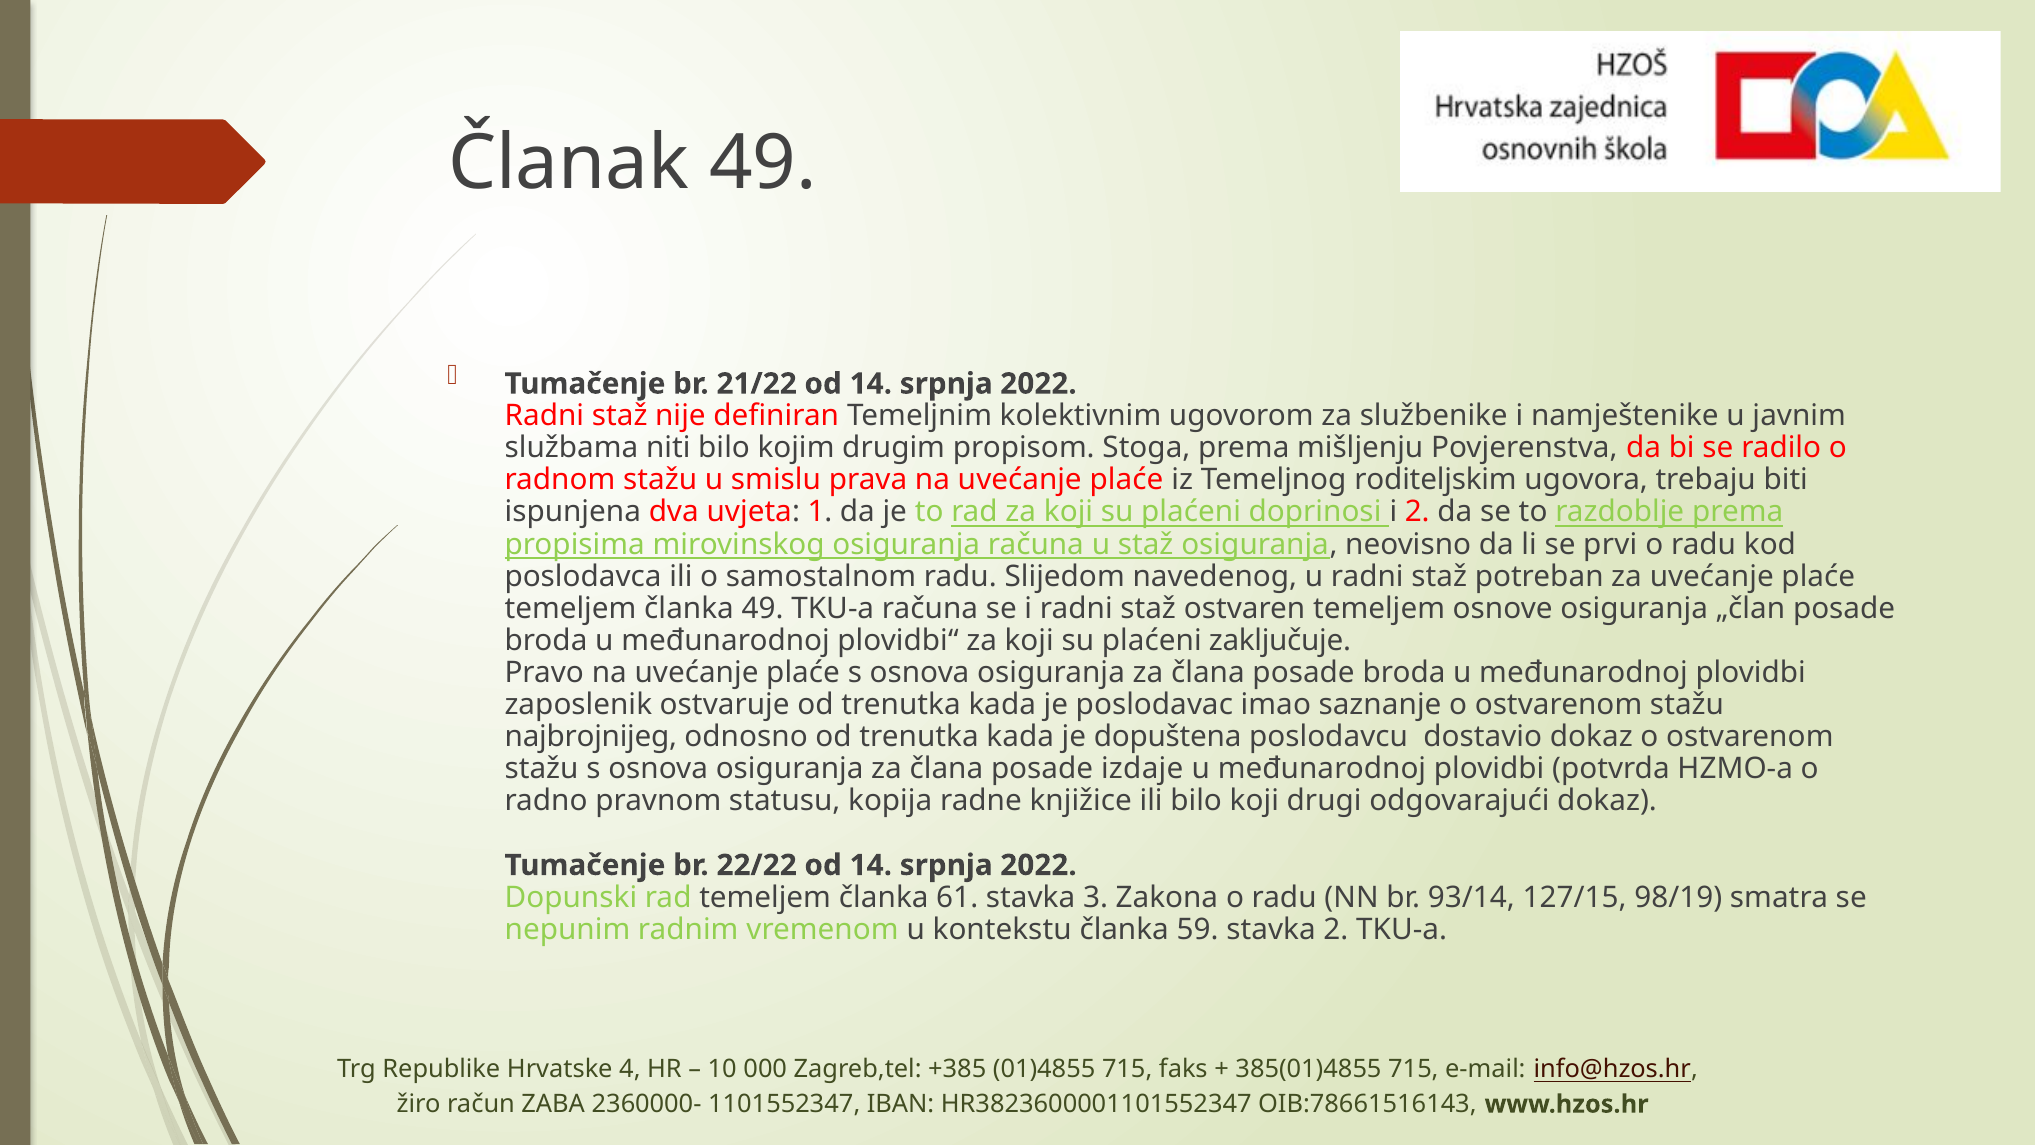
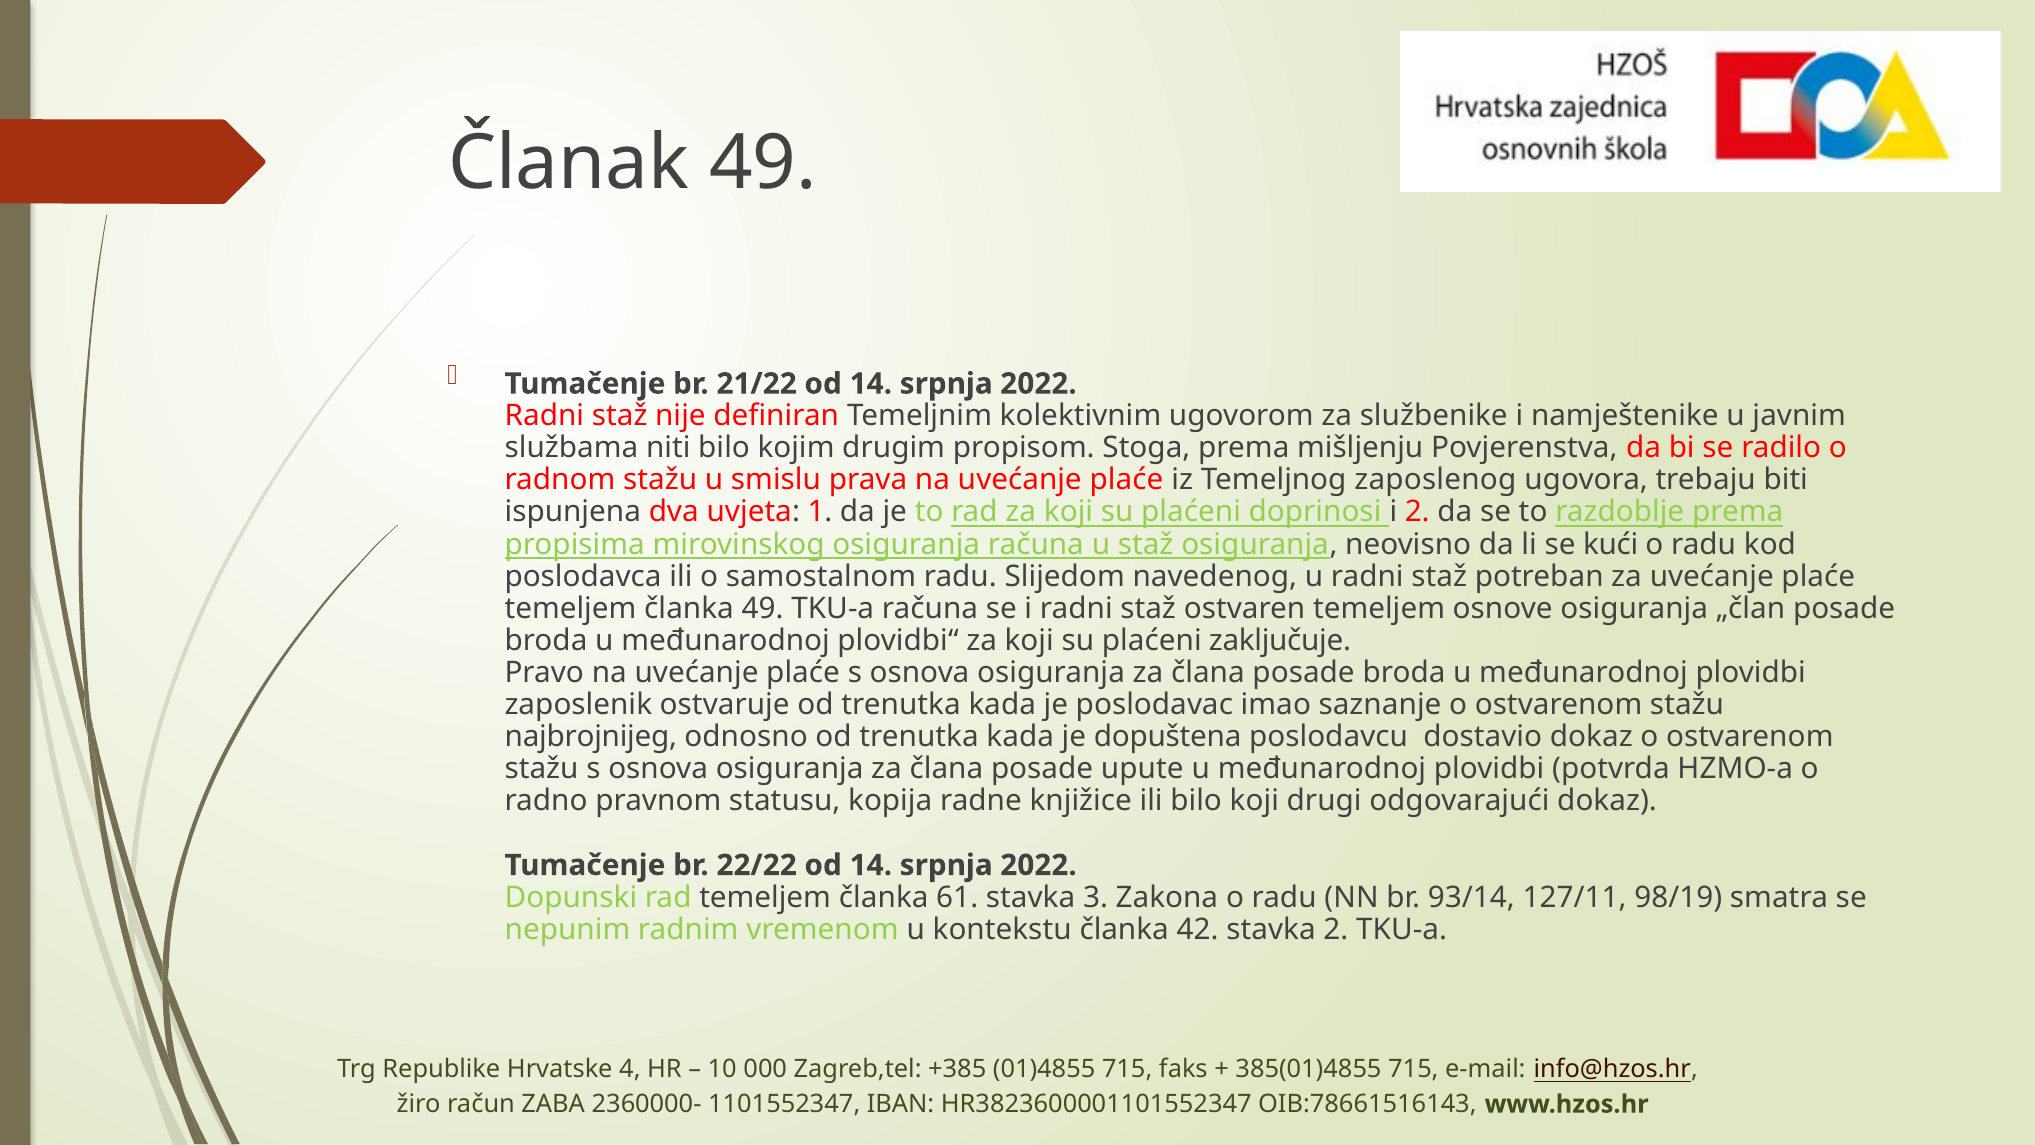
roditeljskim: roditeljskim -> zaposlenog (1435, 480)
prvi: prvi -> kući (1611, 544)
izdaje: izdaje -> upute (1142, 769)
127/15: 127/15 -> 127/11 (1575, 897)
59: 59 -> 42 (1198, 929)
